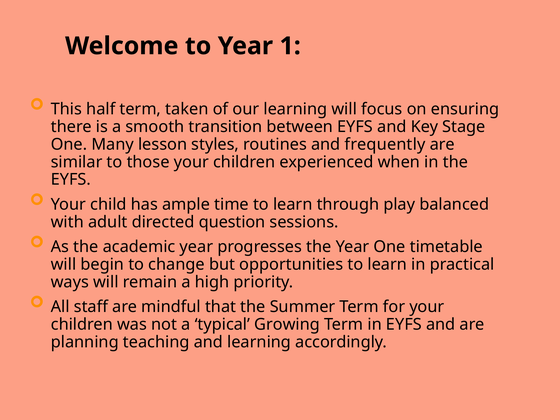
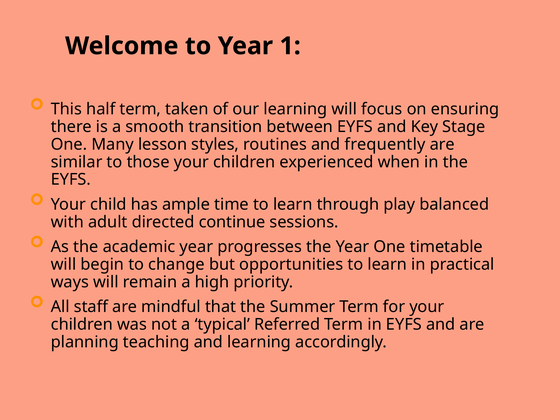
question: question -> continue (232, 222)
Growing: Growing -> Referred (287, 324)
